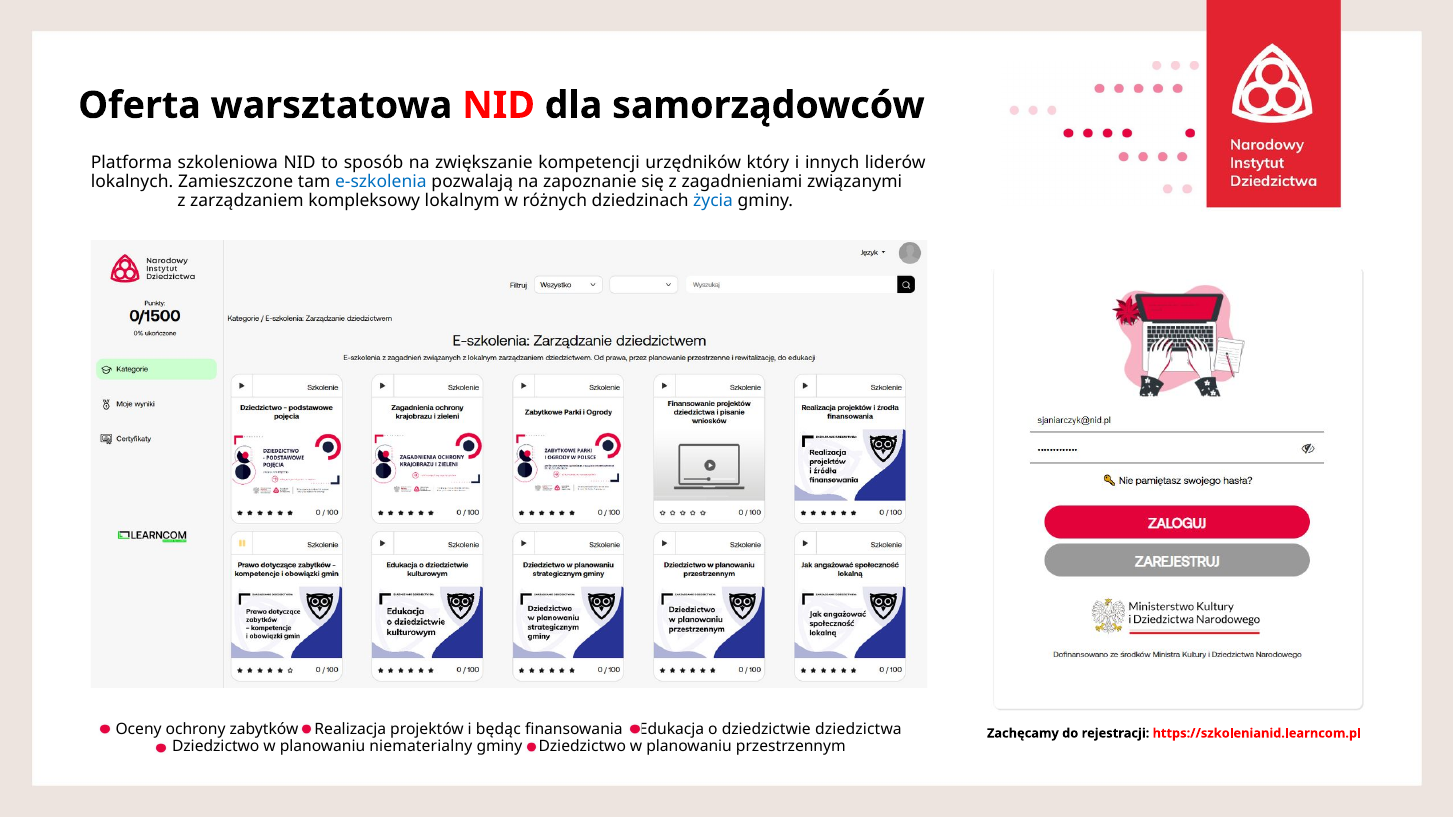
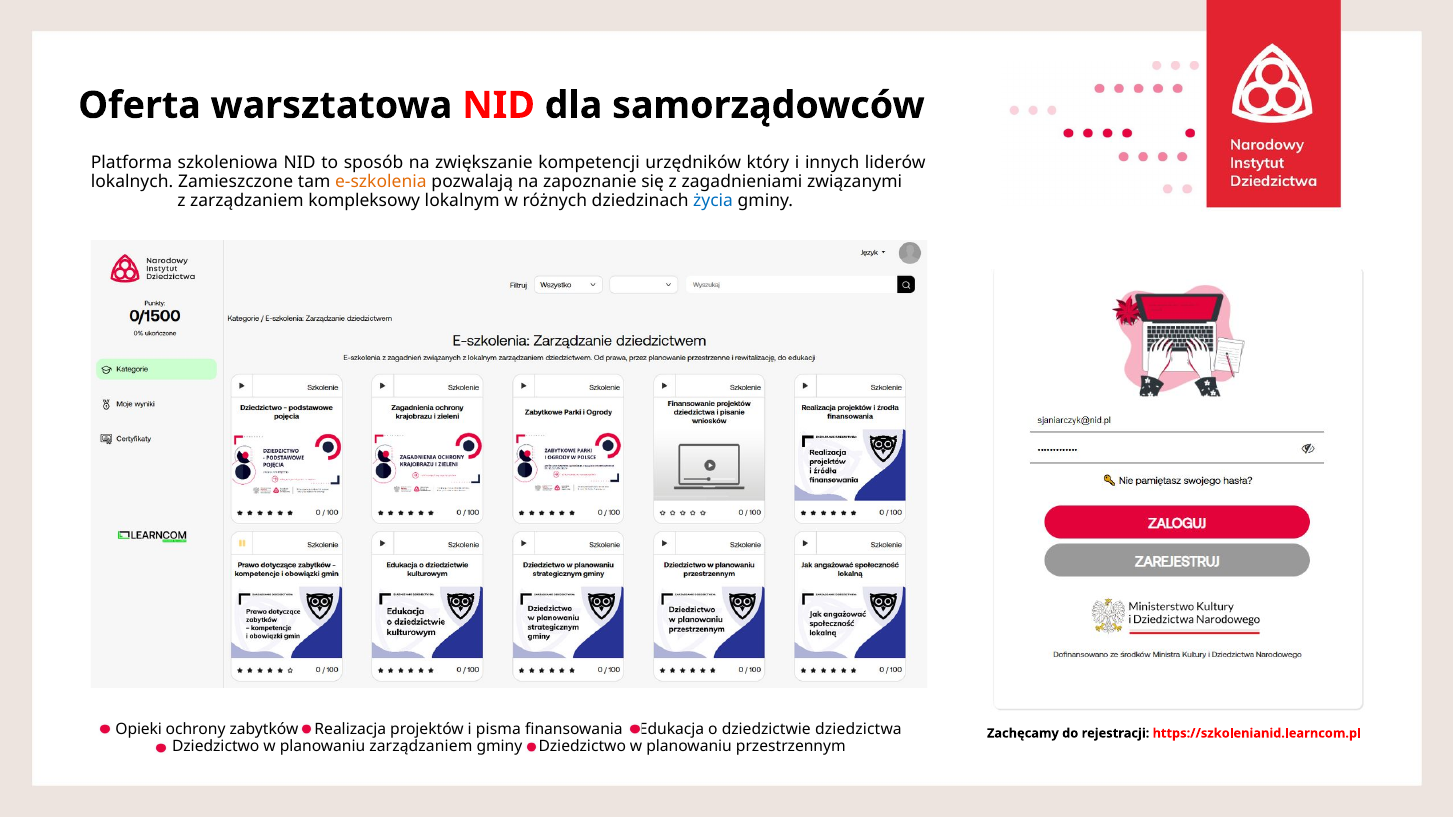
e-szkolenia colour: blue -> orange (381, 182)
Oceny: Oceny -> Opieki (139, 730)
będąc: będąc -> pisma (498, 730)
planowaniu niematerialny: niematerialny -> zarządzaniem (421, 747)
